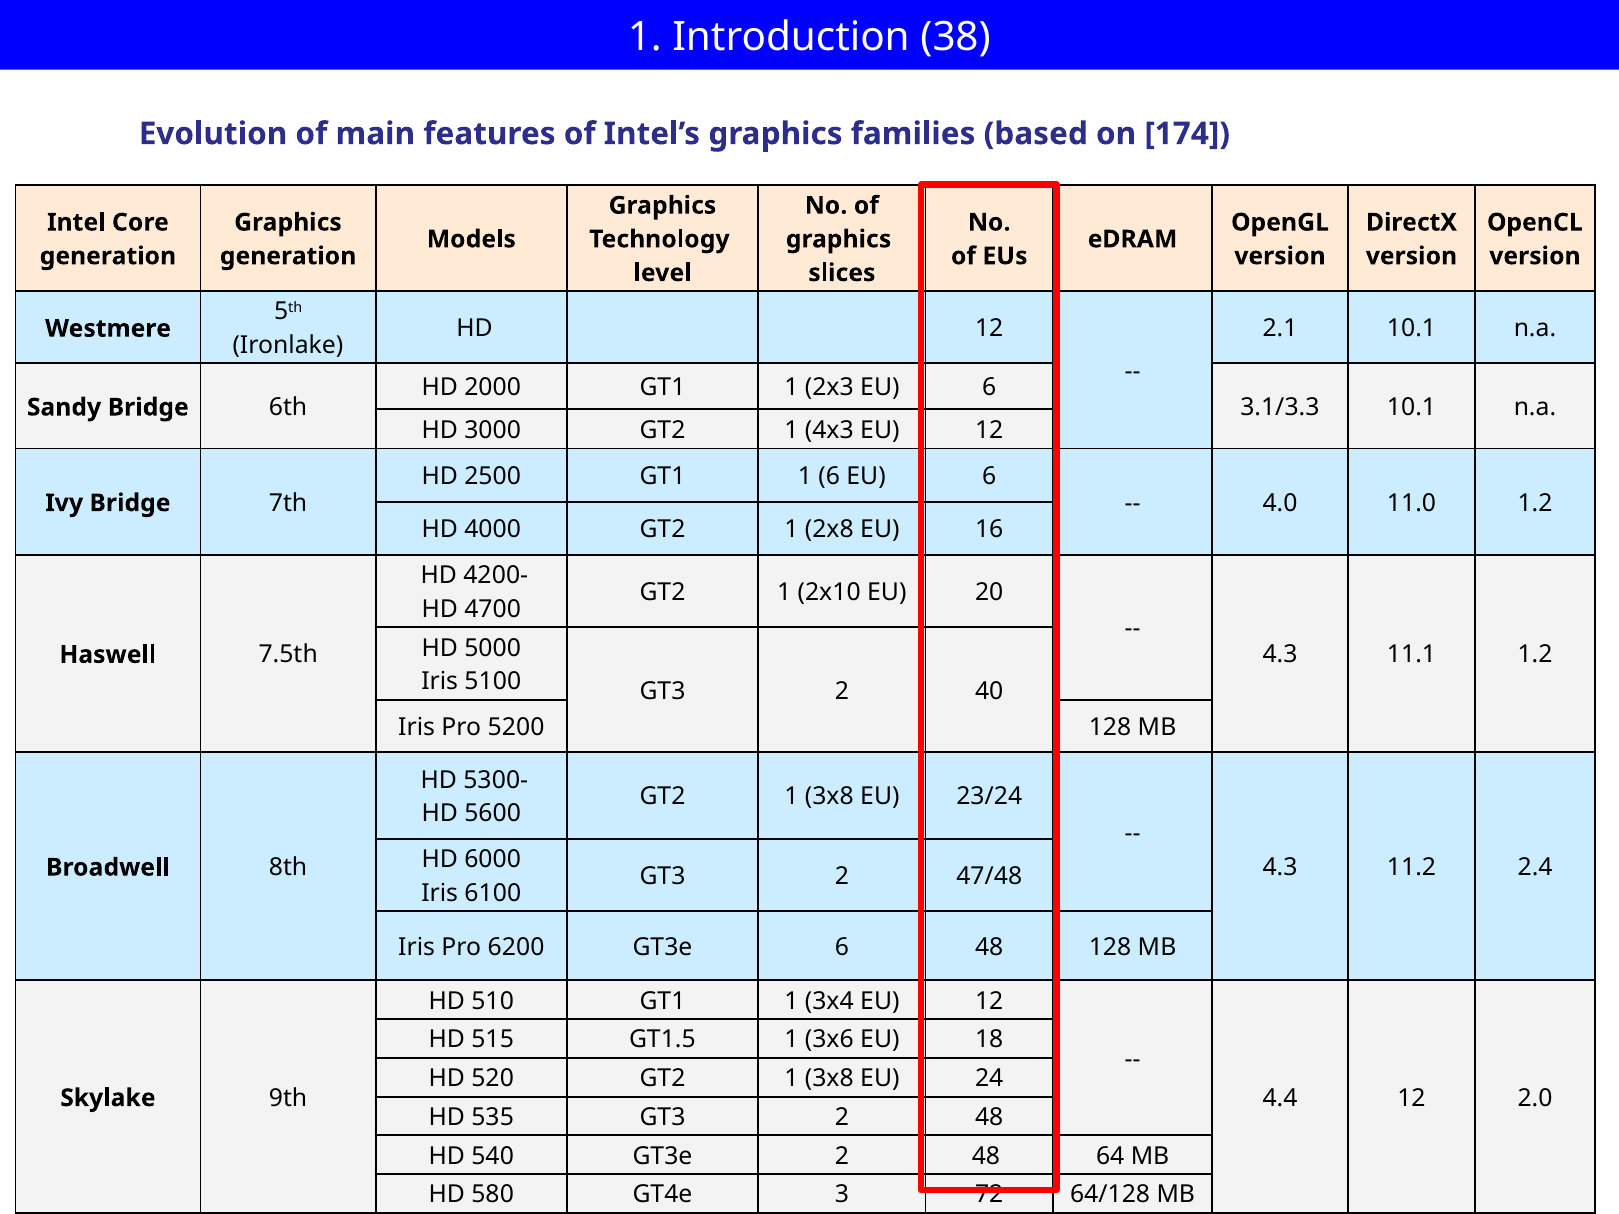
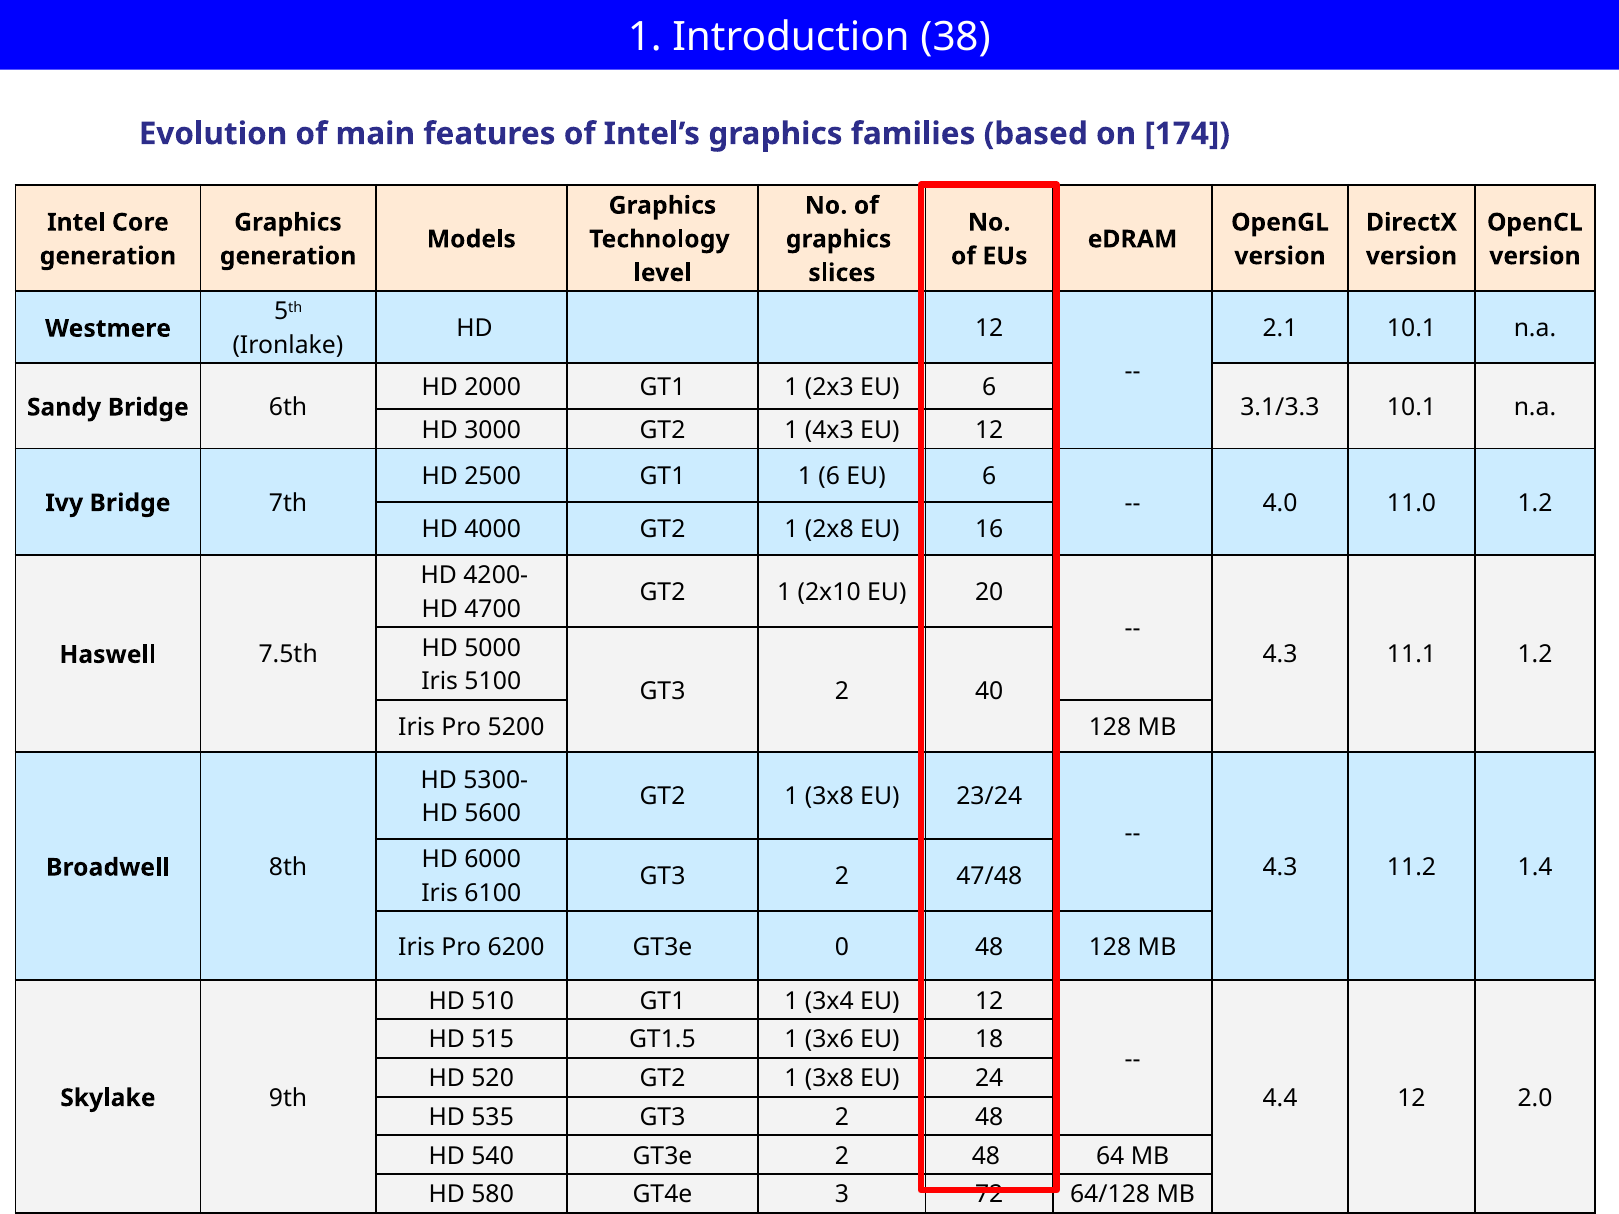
2.4: 2.4 -> 1.4 (1535, 868)
GT3e 6: 6 -> 0 (842, 947)
